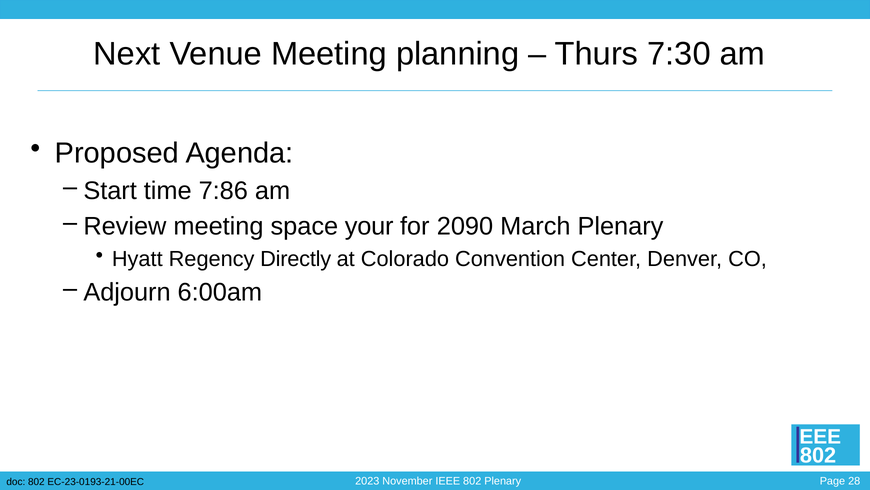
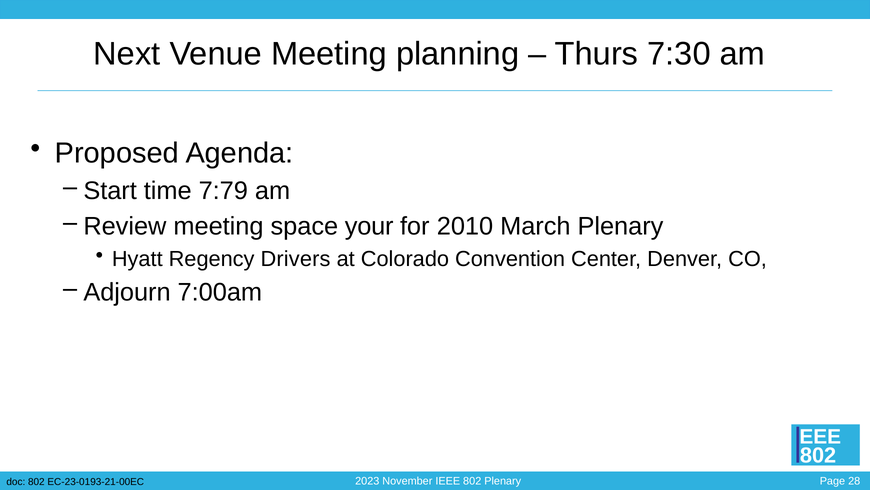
7:86: 7:86 -> 7:79 (223, 191)
2090: 2090 -> 2010 (465, 226)
Directly: Directly -> Drivers (296, 259)
6:00am: 6:00am -> 7:00am (220, 292)
